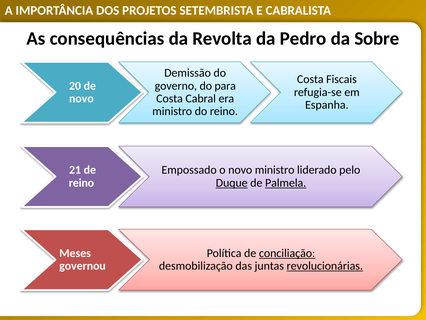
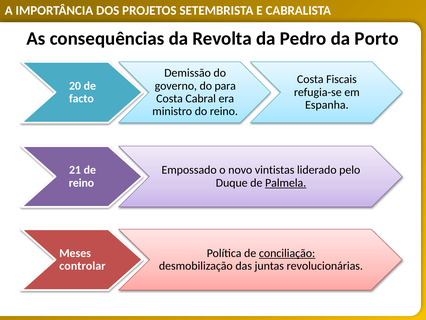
Sobre: Sobre -> Porto (377, 39)
novo: novo -> facto (81, 98)
novo ministro: ministro -> vintistas (275, 170)
Duque underline: present -> none (232, 183)
governou: governou -> controlar (82, 266)
revolucionárias underline: present -> none (325, 266)
